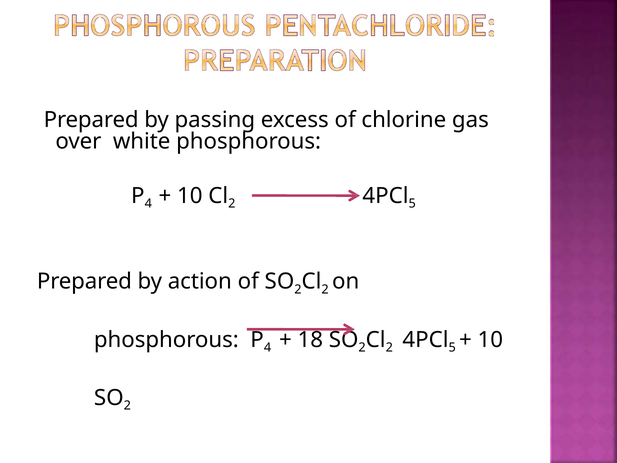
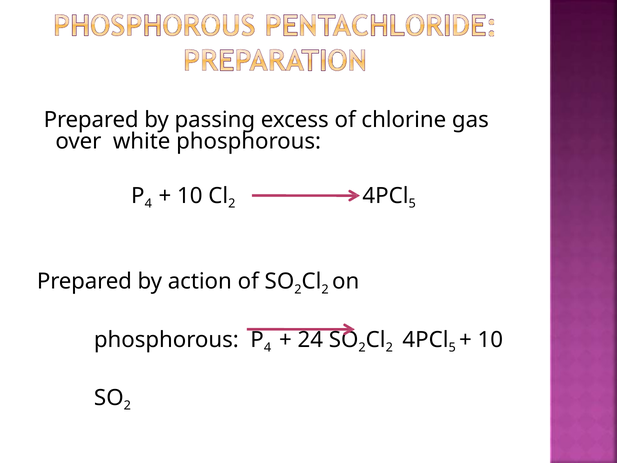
18: 18 -> 24 (310, 340)
